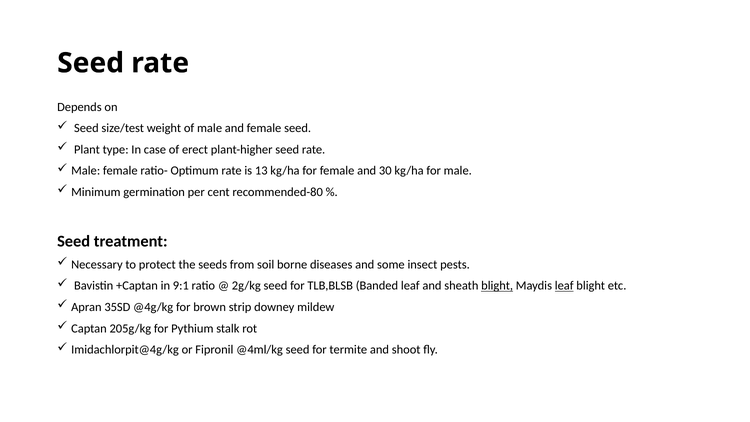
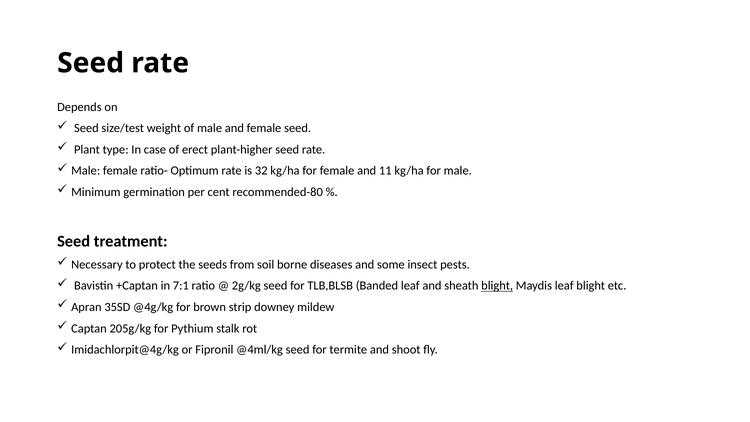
13: 13 -> 32 (261, 171)
30: 30 -> 11 (385, 171)
9:1: 9:1 -> 7:1 (181, 286)
leaf underline: present -> none (564, 286)
